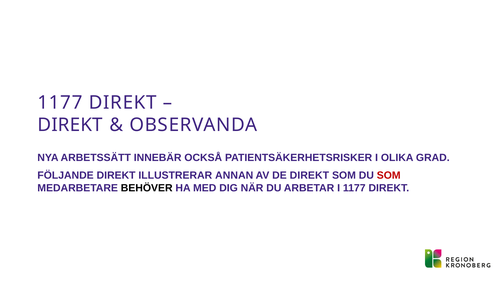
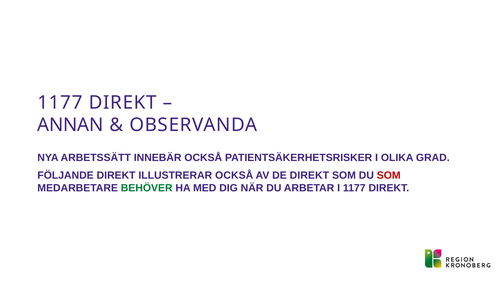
DIREKT: DIREKT -> ANNAN (70, 125)
ILLUSTRERAR ANNAN: ANNAN -> OCKSÅ (234, 175)
BEHÖVER colour: black -> green (147, 188)
